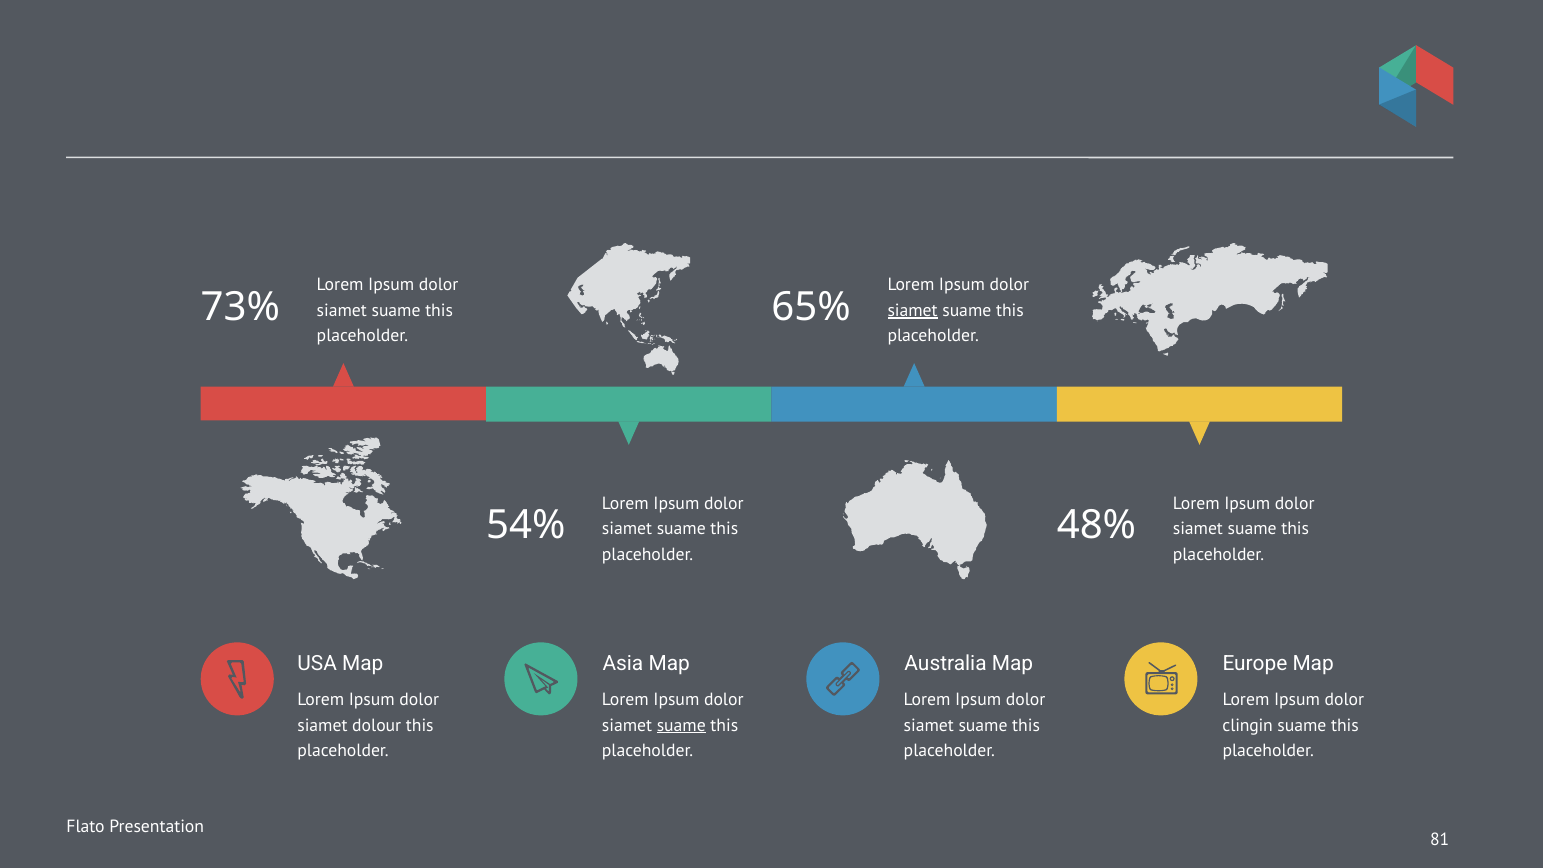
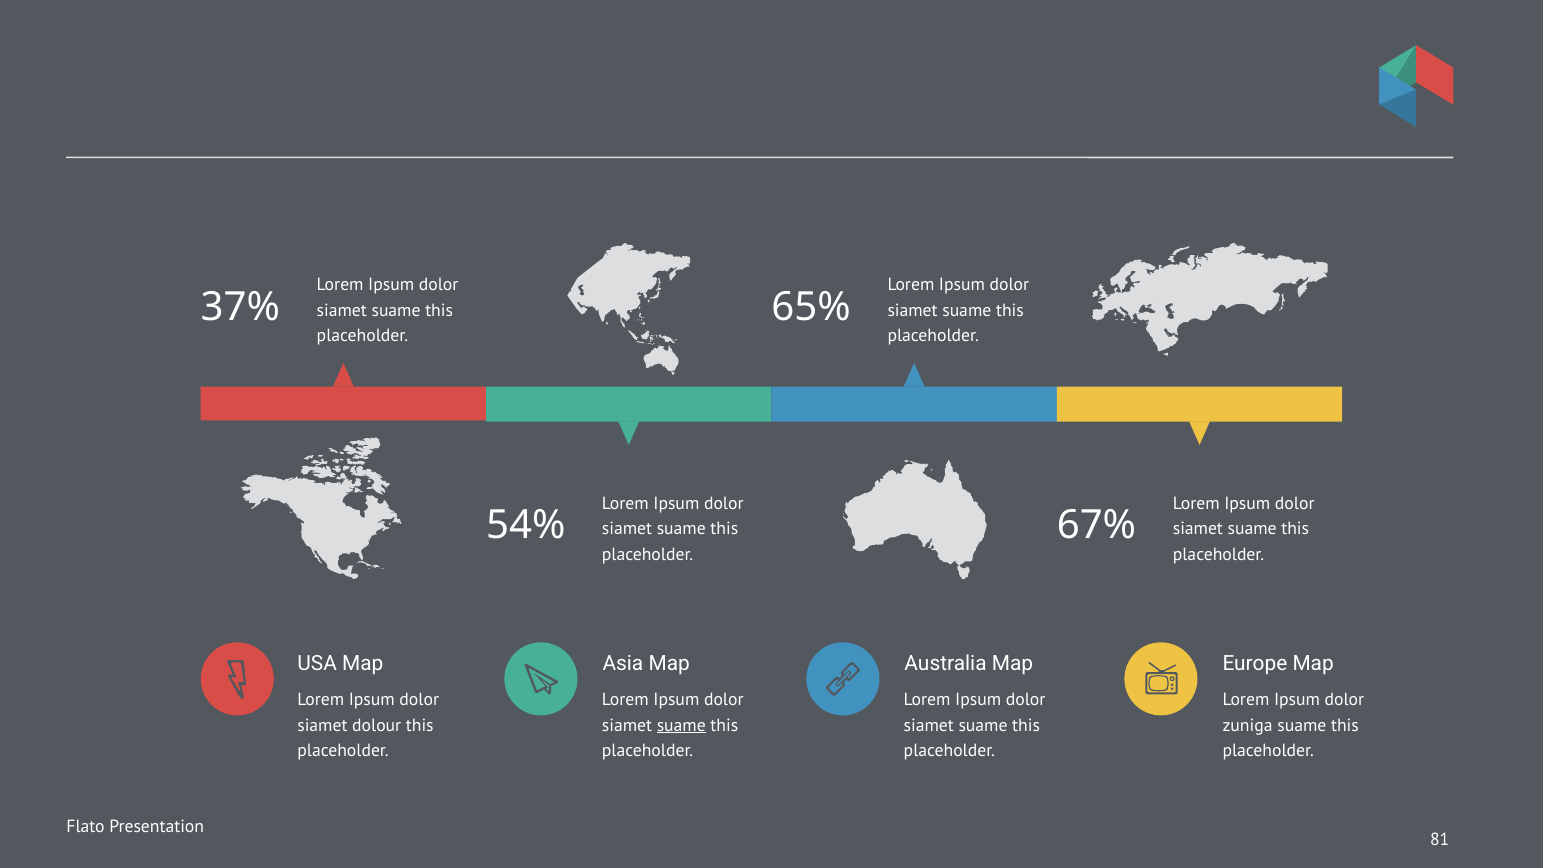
73%: 73% -> 37% (240, 307)
siamet underline: present -> none (913, 310)
48%: 48% -> 67% (1096, 525)
clingin: clingin -> zuniga (1248, 725)
